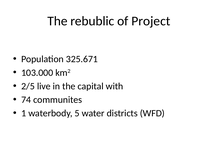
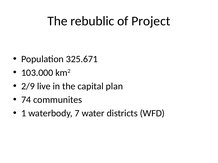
2/5: 2/5 -> 2/9 (28, 86)
with: with -> plan (114, 86)
5: 5 -> 7 (77, 114)
